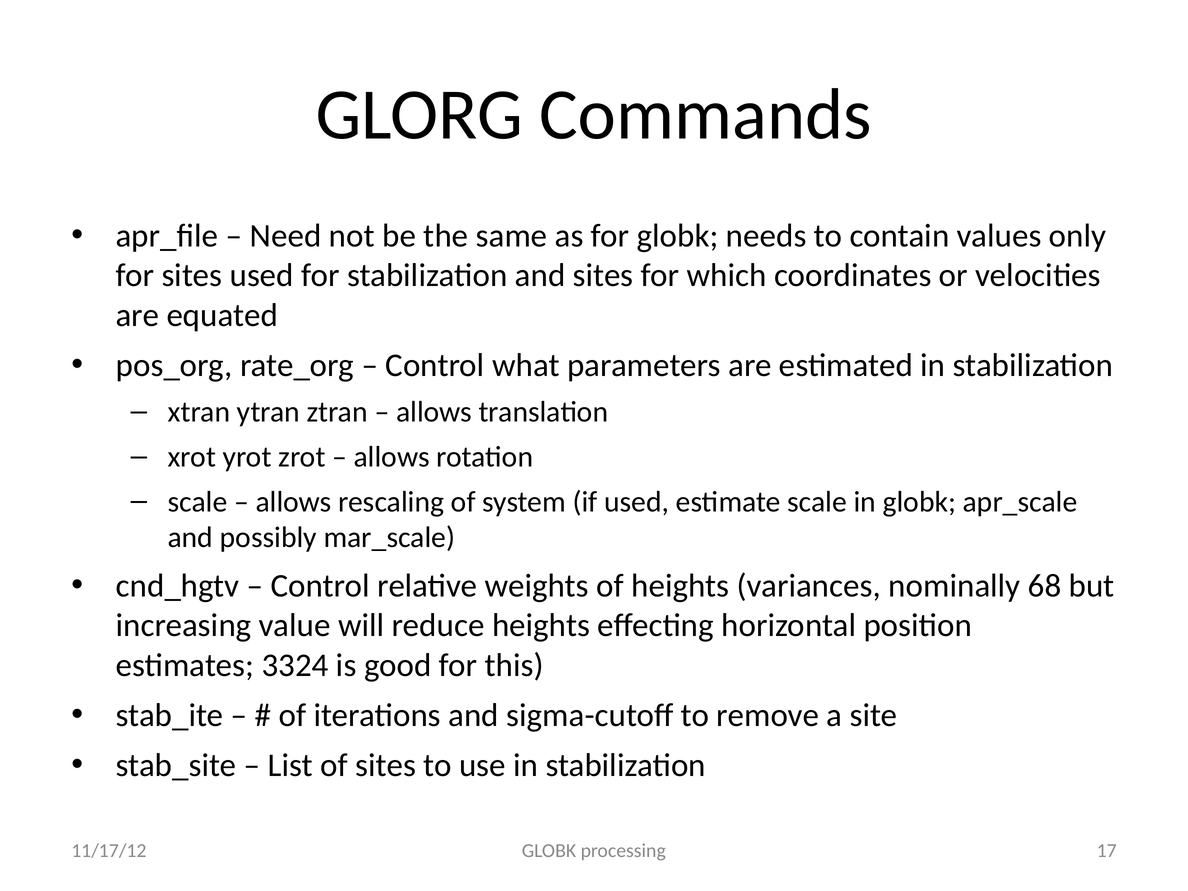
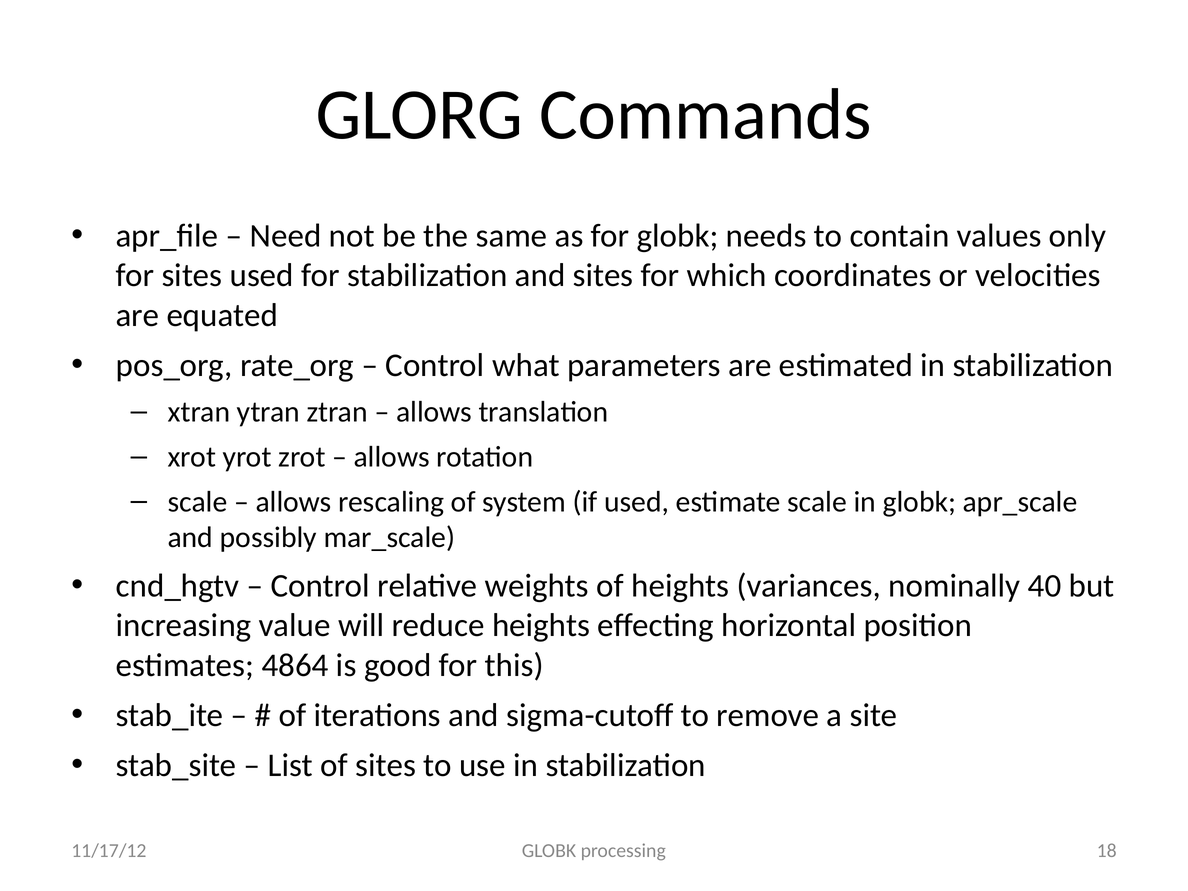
68: 68 -> 40 (1045, 586)
3324: 3324 -> 4864 (295, 665)
17: 17 -> 18 (1107, 851)
